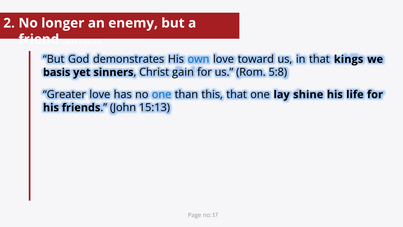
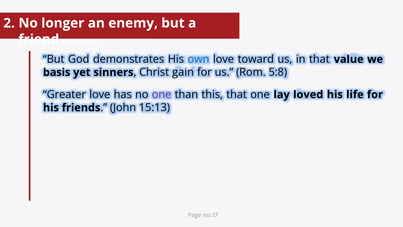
kings: kings -> value (349, 59)
one colour: blue -> purple (162, 95)
shine: shine -> loved (308, 95)
